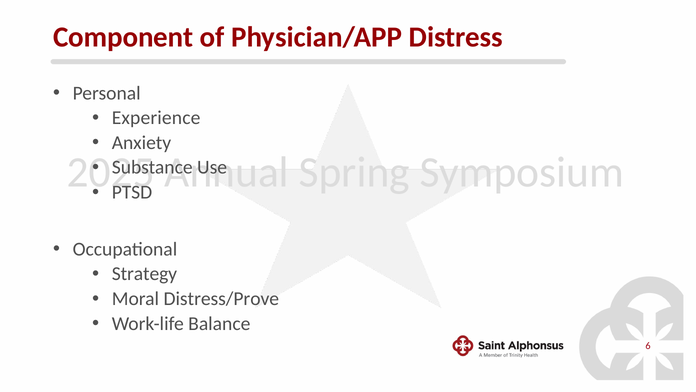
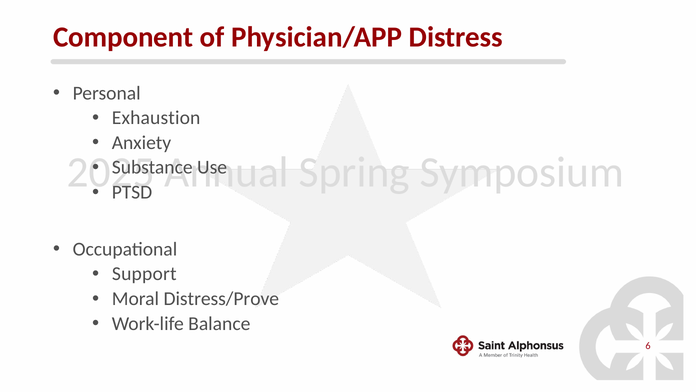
Experience: Experience -> Exhaustion (156, 118)
Strategy: Strategy -> Support (144, 274)
